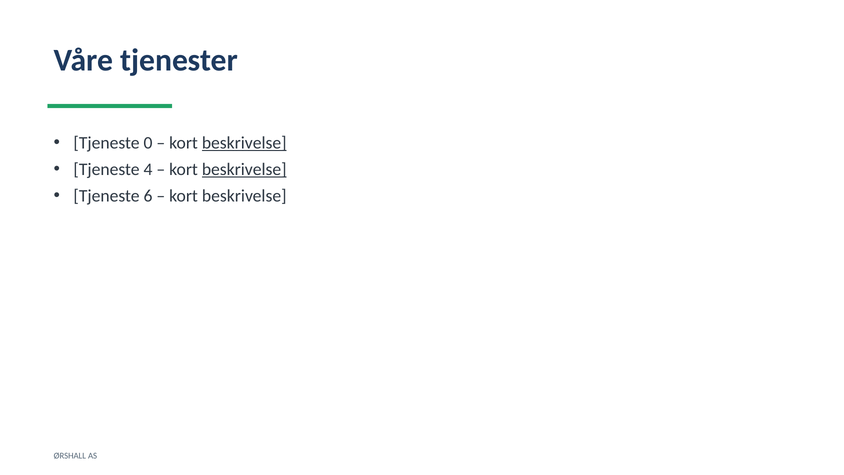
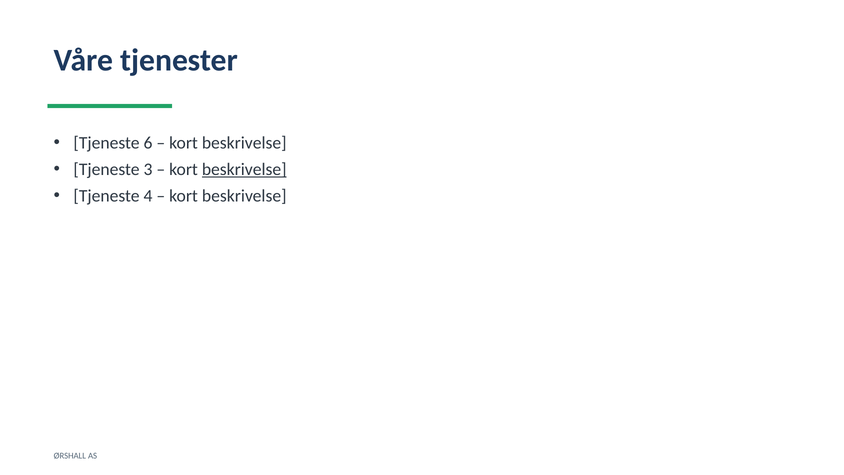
0: 0 -> 6 (148, 143)
beskrivelse underline: present -> none (244, 143)
4: 4 -> 3 (148, 169)
6: 6 -> 4 (148, 196)
